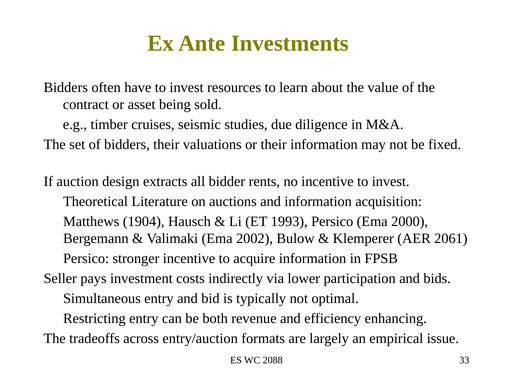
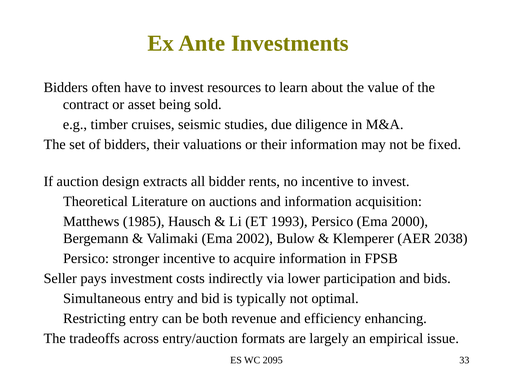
1904: 1904 -> 1985 (144, 221)
2061: 2061 -> 2038 (451, 238)
2088: 2088 -> 2095 (273, 360)
